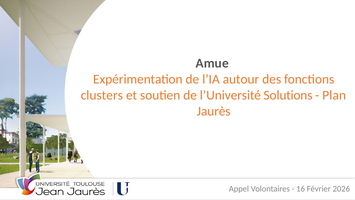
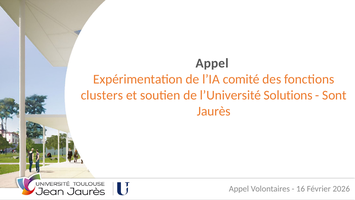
Amue: Amue -> Appel (212, 63)
autour: autour -> comité (241, 79)
Plan: Plan -> Sont (334, 95)
